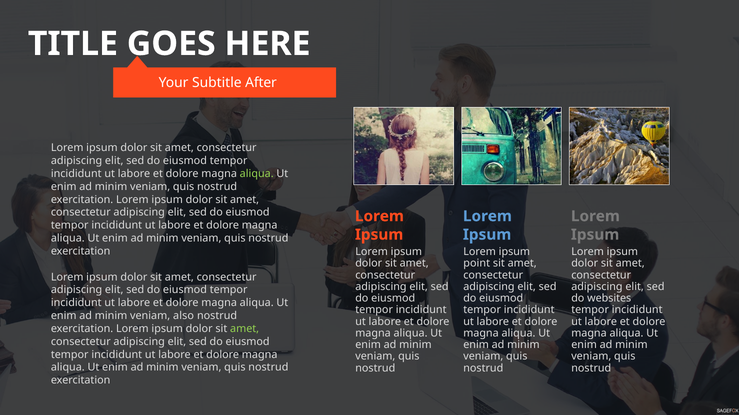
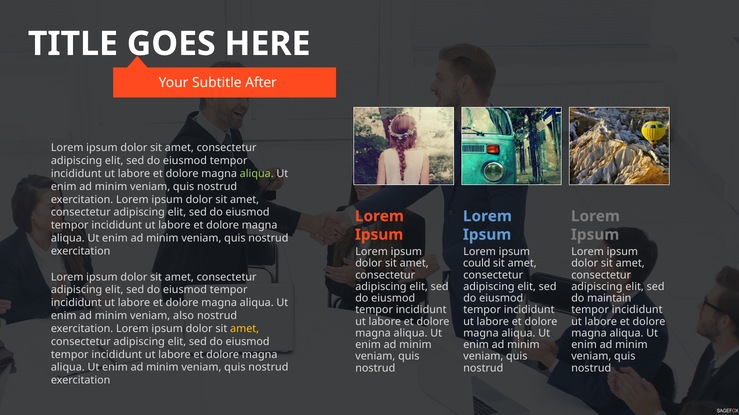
point: point -> could (477, 264)
websites: websites -> maintain (609, 299)
amet colour: light green -> yellow (245, 329)
